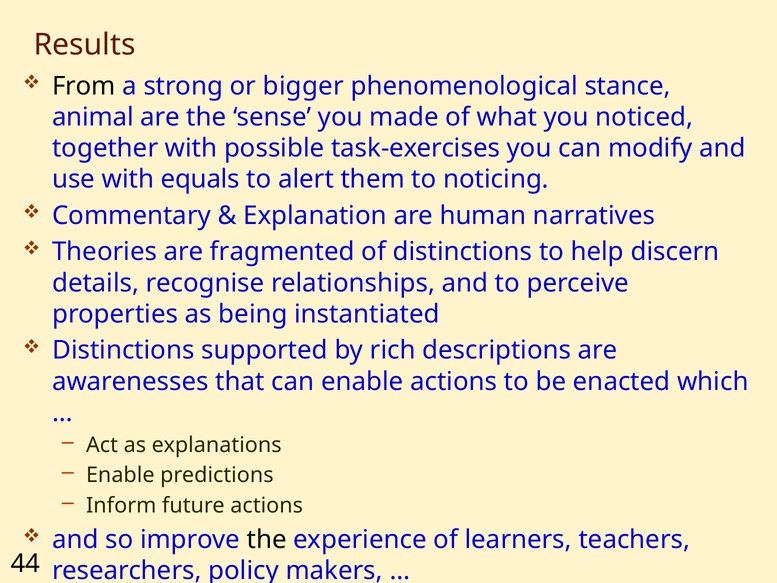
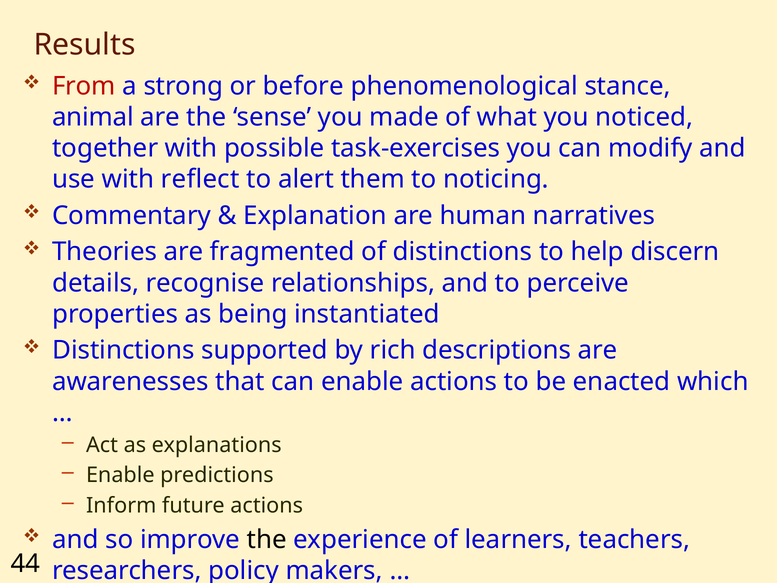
From colour: black -> red (84, 86)
bigger: bigger -> before (303, 86)
equals: equals -> reflect (200, 179)
